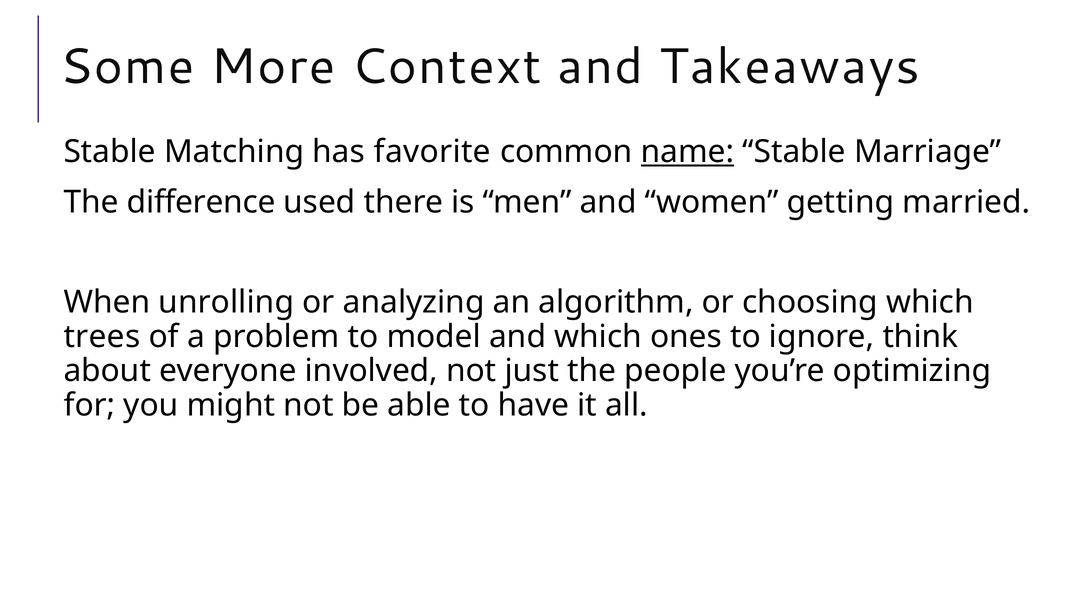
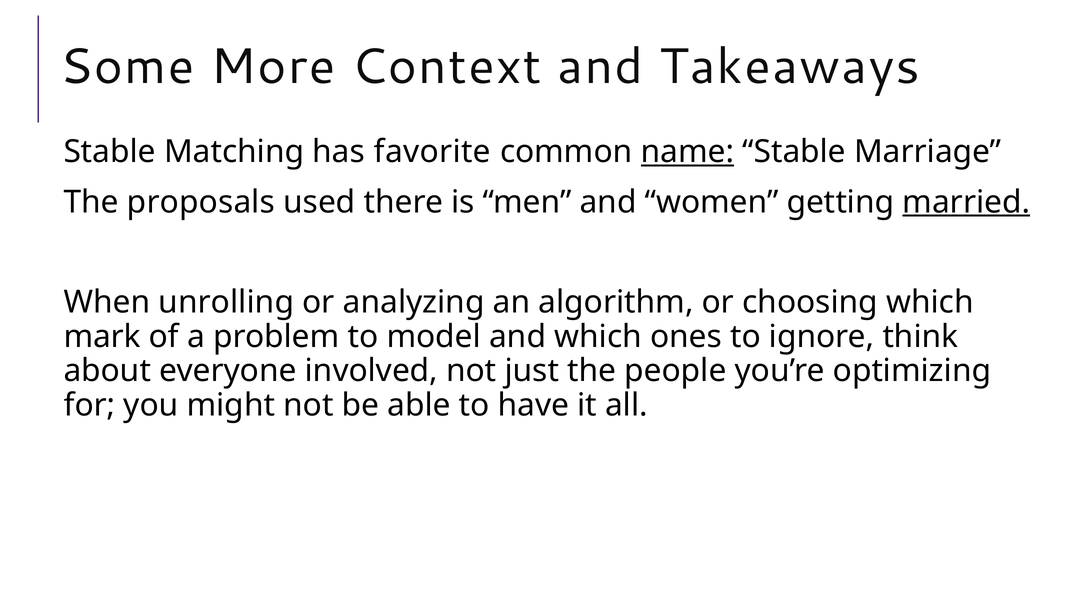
difference: difference -> proposals (201, 202)
married underline: none -> present (966, 202)
trees: trees -> mark (102, 336)
